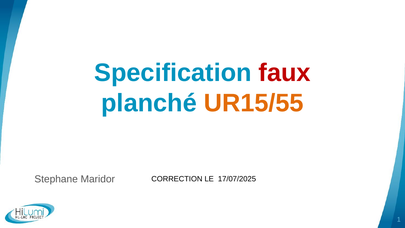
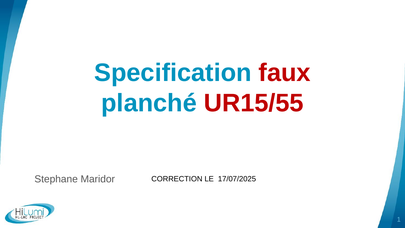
UR15/55 colour: orange -> red (254, 103)
